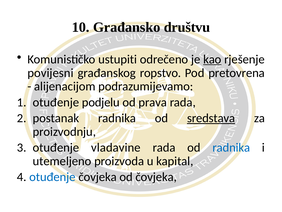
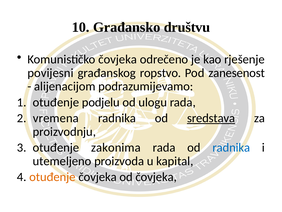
Komunističko ustupiti: ustupiti -> čovjeka (118, 59)
kao underline: present -> none (212, 59)
pretovrena: pretovrena -> zanesenost (237, 73)
prava: prava -> ulogu (153, 102)
postanak: postanak -> vremena (56, 118)
vladavine: vladavine -> zakonima (116, 147)
otuđenje colour: blue -> orange (52, 177)
